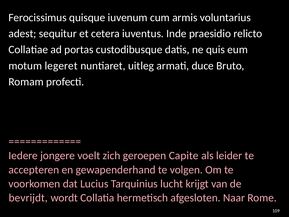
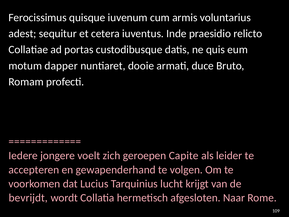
legeret: legeret -> dapper (61, 66)
uitleg: uitleg -> dooie (141, 66)
